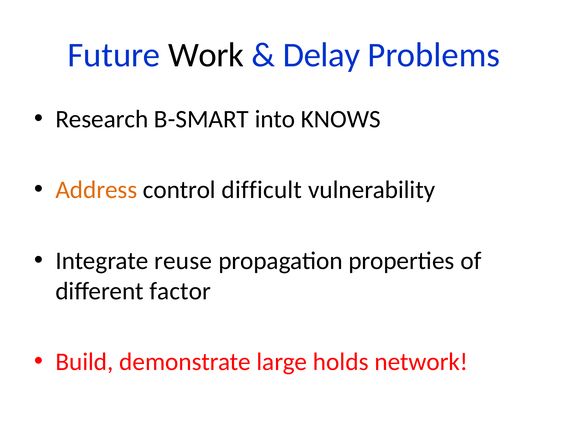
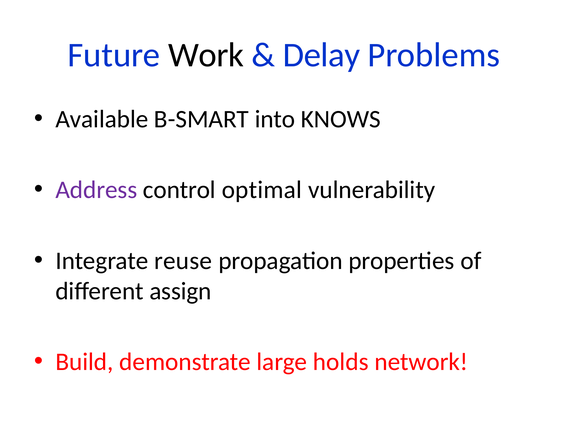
Research: Research -> Available (102, 119)
Address colour: orange -> purple (96, 190)
difficult: difficult -> optimal (262, 190)
factor: factor -> assign (180, 291)
